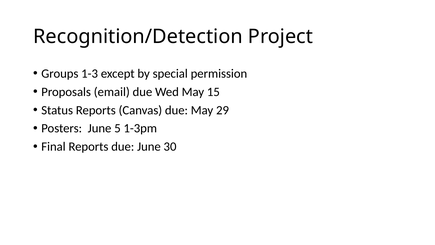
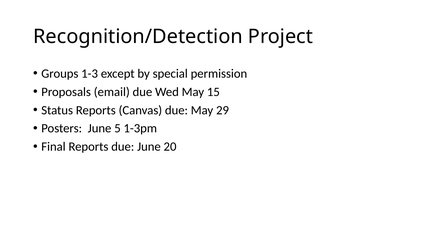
30: 30 -> 20 (170, 147)
